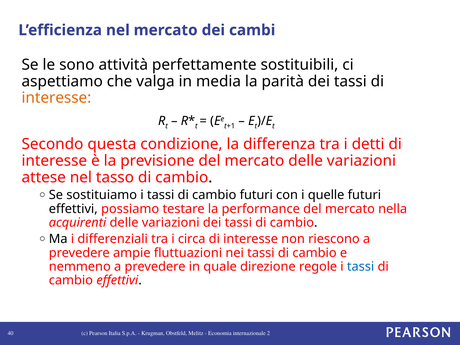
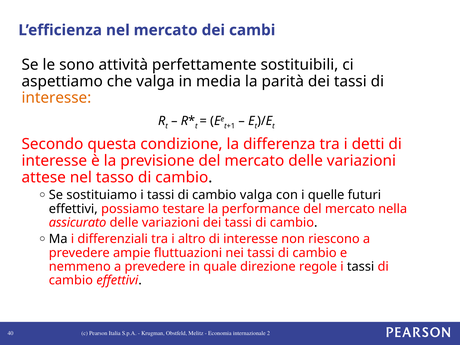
cambio futuri: futuri -> valga (256, 195)
acquirenti: acquirenti -> assicurato (78, 223)
circa: circa -> altro (192, 239)
tassi colour: blue -> black (361, 267)
